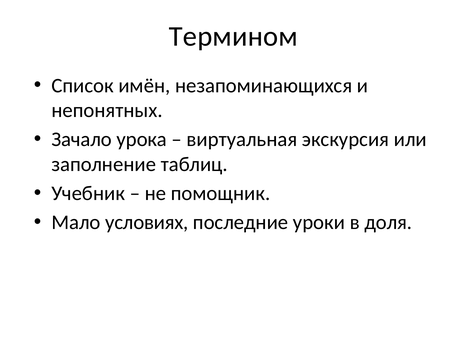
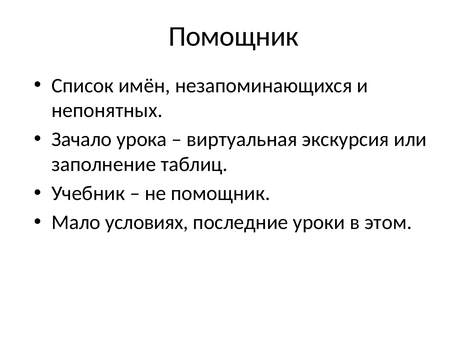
Термином: Термином -> Помощник (234, 36)
доля: доля -> этом (388, 223)
